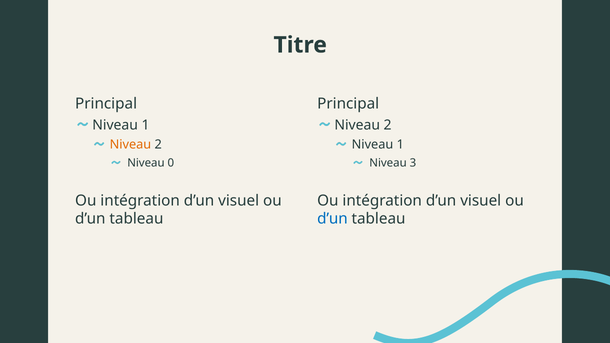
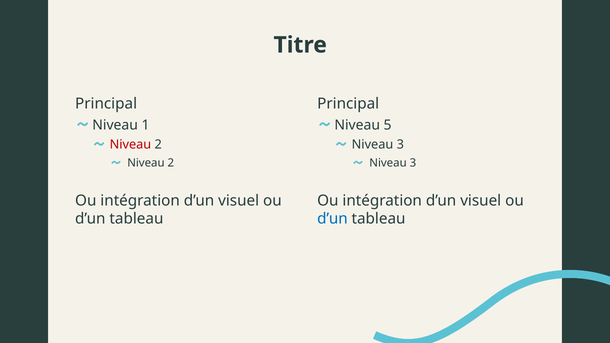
2: 2 -> 5 (388, 125)
Niveau colour: orange -> red (130, 145)
1: 1 -> 3 (400, 145)
0: 0 -> 2 (171, 163)
